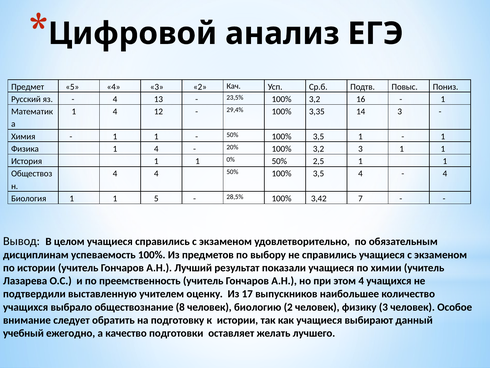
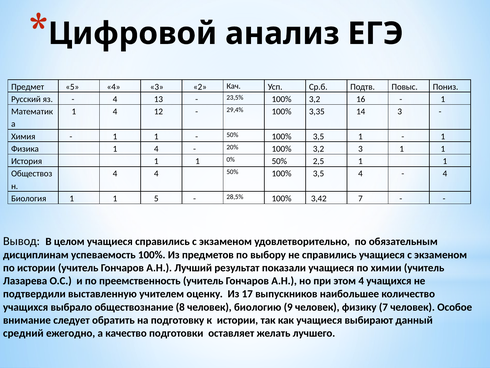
биологию 2: 2 -> 9 (288, 307)
физику 3: 3 -> 7 (383, 307)
учебный: учебный -> средний (23, 333)
